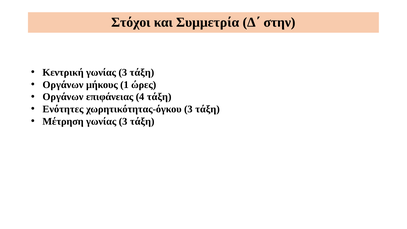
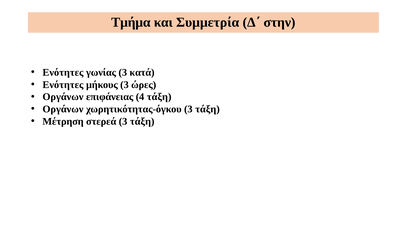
Στόχοι: Στόχοι -> Τμήμα (131, 22)
Κεντρική: Κεντρική -> Ενότητες (63, 72)
τάξη: τάξη -> κατά (142, 72)
Οργάνων: Οργάνων -> Ενότητες (63, 85)
μήκους 1: 1 -> 3 (124, 85)
Ενότητες: Ενότητες -> Οργάνων (63, 109)
Μέτρηση γωνίας: γωνίας -> στερεά (101, 121)
